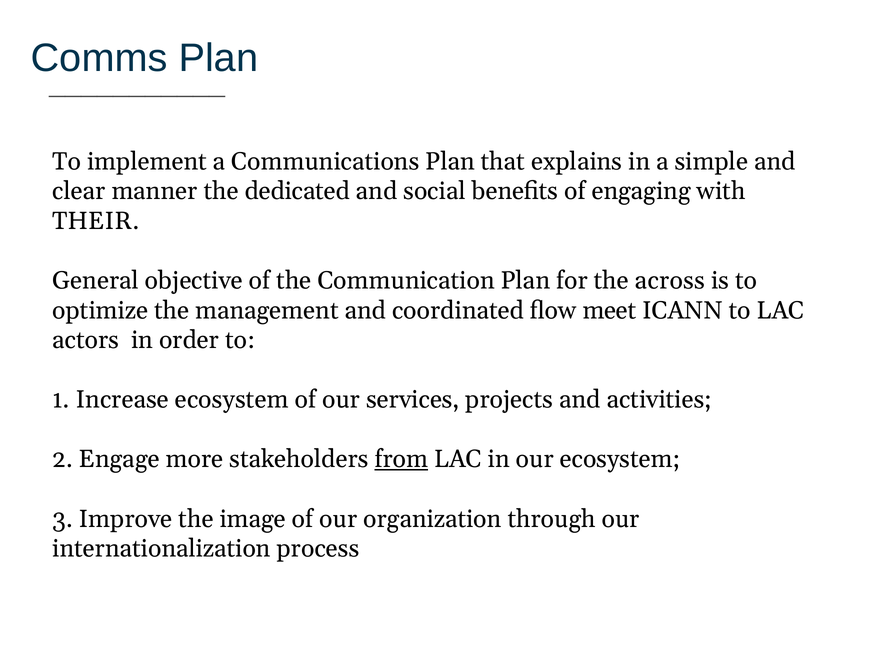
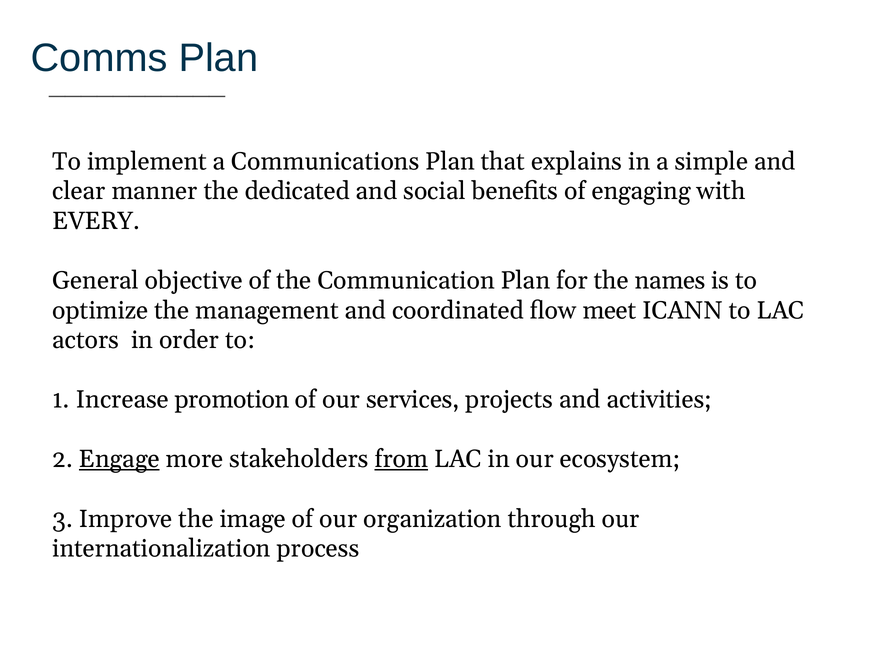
THEIR: THEIR -> EVERY (96, 221)
across: across -> names (670, 281)
Increase ecosystem: ecosystem -> promotion (232, 400)
Engage underline: none -> present (119, 460)
